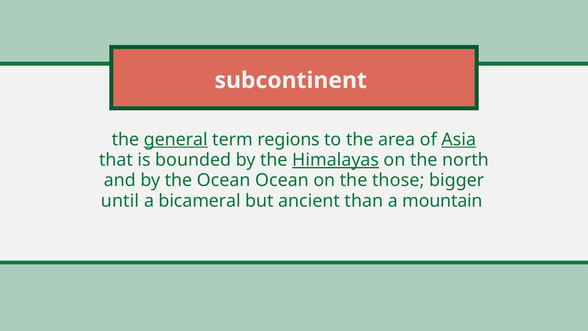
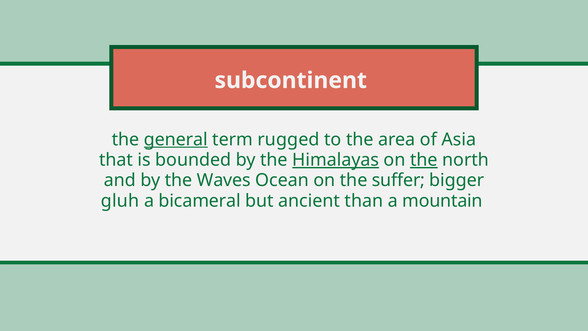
regions: regions -> rugged (289, 139)
Asia underline: present -> none (459, 139)
the underline: none -> present (424, 160)
the Ocean: Ocean -> Waves (224, 180)
those: those -> suffer (398, 180)
until: until -> gluh (120, 201)
